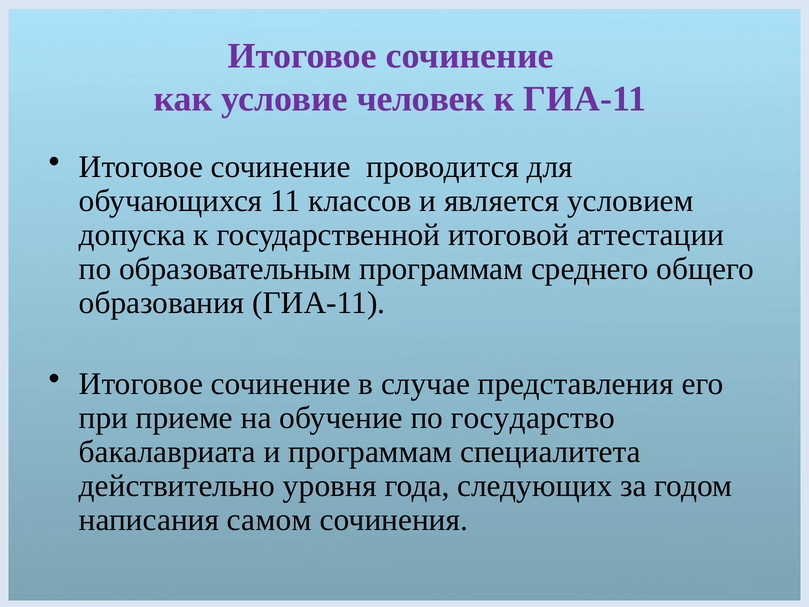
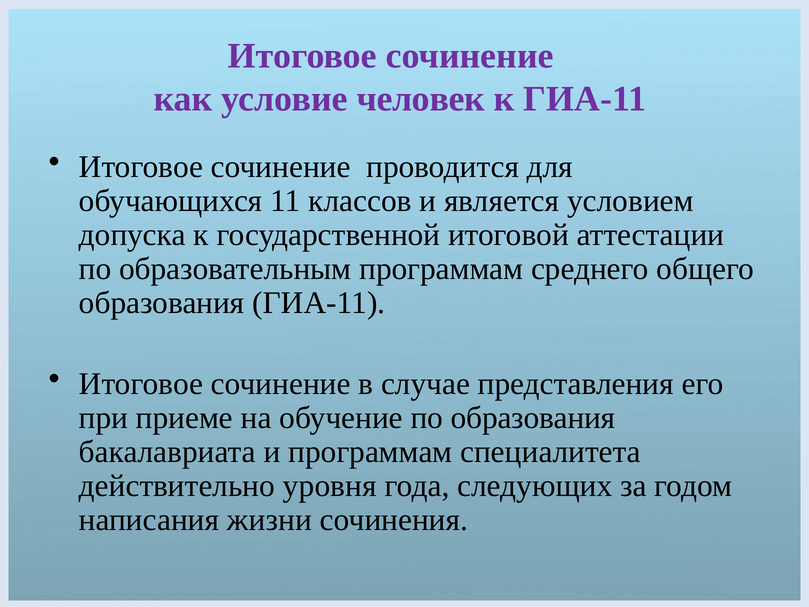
по государство: государство -> образования (533, 418)
самом: самом -> жизни (269, 519)
